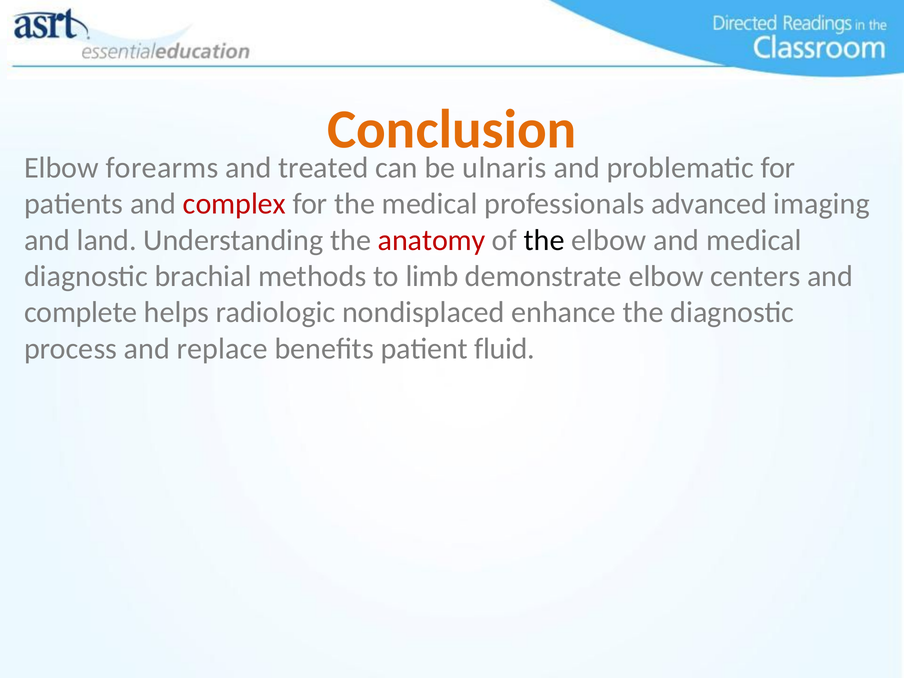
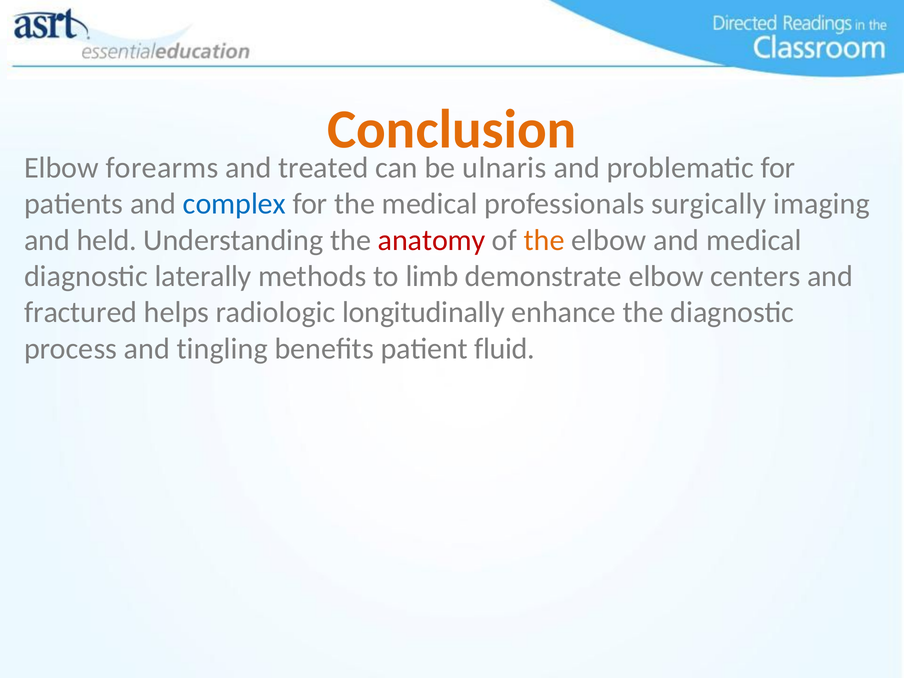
complex colour: red -> blue (234, 204)
advanced: advanced -> surgically (709, 204)
land: land -> held (107, 240)
the colour: black -> orange (544, 240)
brachial: brachial -> laterally (203, 276)
complete: complete -> fractured (81, 313)
nondisplaced: nondisplaced -> longitudinally (423, 313)
replace: replace -> tingling (222, 349)
